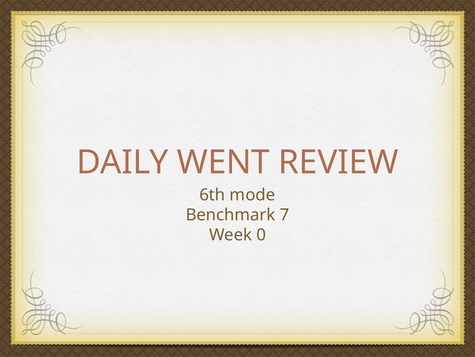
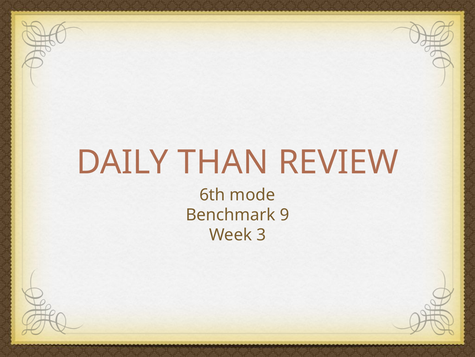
WENT: WENT -> THAN (223, 162)
7: 7 -> 9 (284, 214)
0: 0 -> 3 (261, 235)
